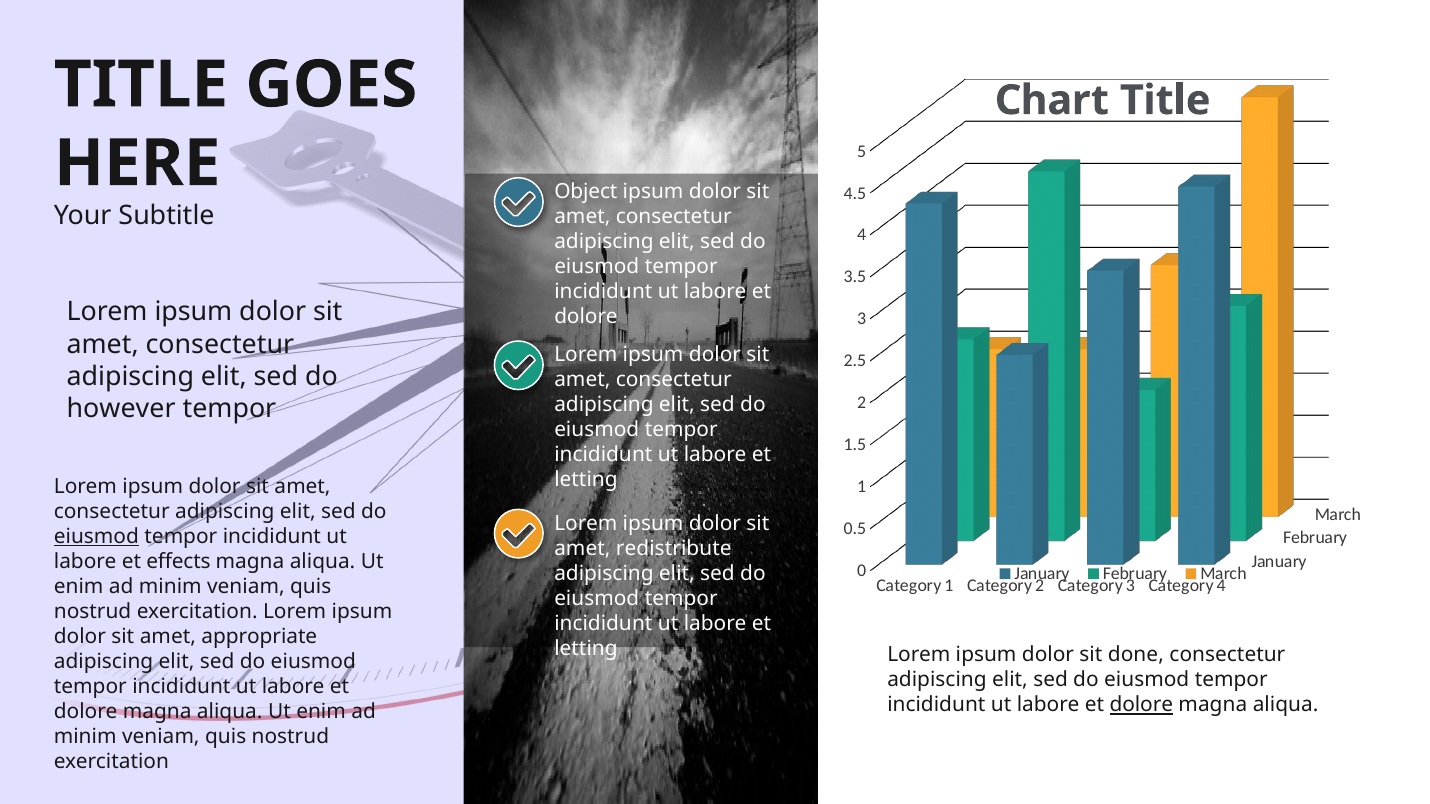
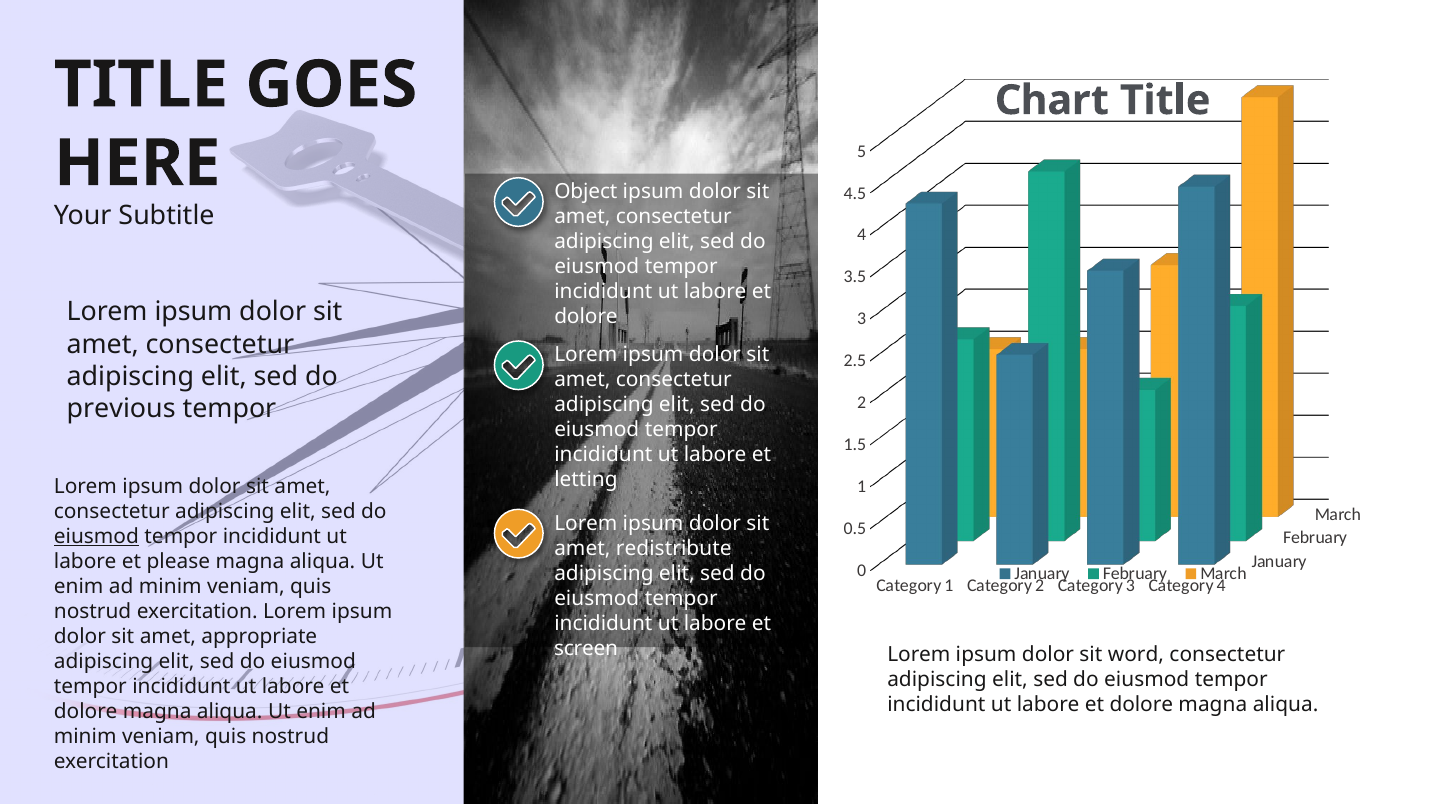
however: however -> previous (121, 409)
effects: effects -> please (178, 562)
letting: letting -> screen (586, 649)
done: done -> word (1136, 655)
dolore underline: present -> none (1141, 705)
